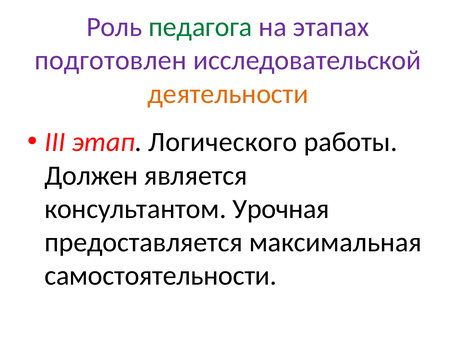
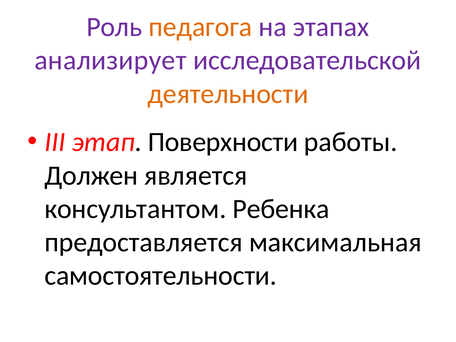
педагога colour: green -> orange (200, 27)
подготовлен: подготовлен -> анализирует (110, 60)
Логического: Логического -> Поверхности (223, 142)
Урочная: Урочная -> Ребенка (281, 209)
